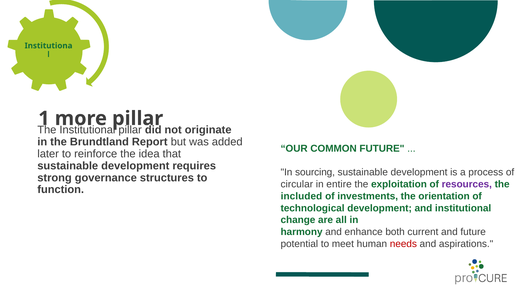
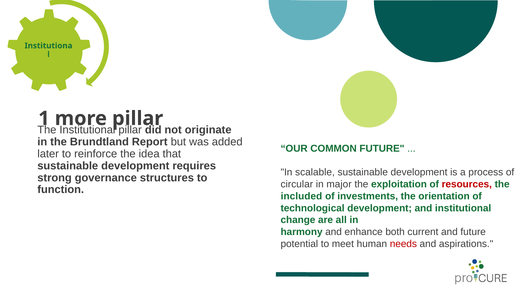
sourcing: sourcing -> scalable (315, 172)
entire: entire -> major (339, 184)
resources colour: purple -> red (467, 184)
